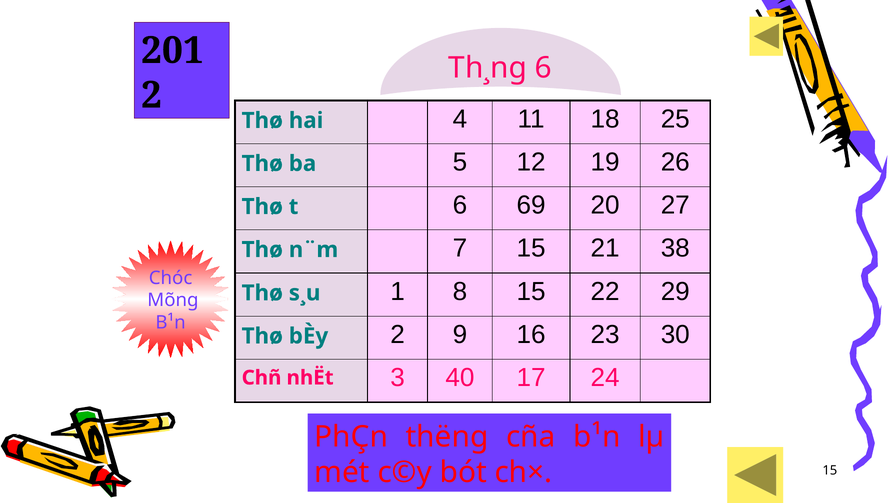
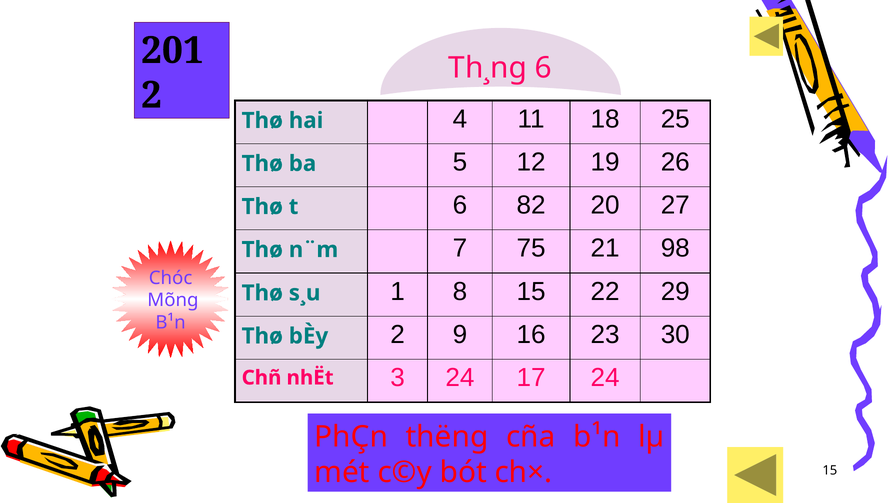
69: 69 -> 82 (531, 205)
7 15: 15 -> 75 (531, 248)
38: 38 -> 98 (675, 248)
3 40: 40 -> 24 (460, 378)
